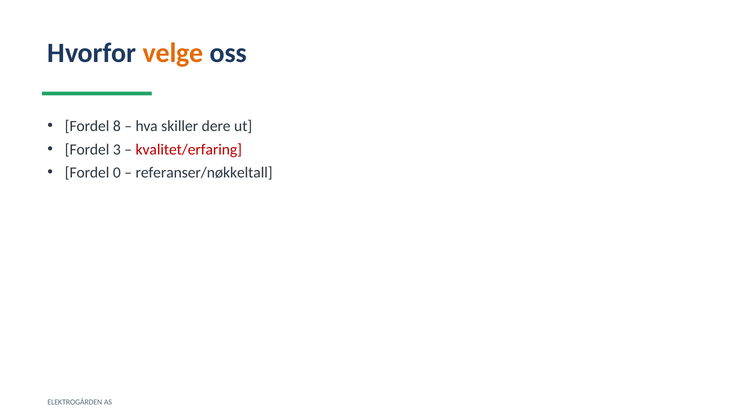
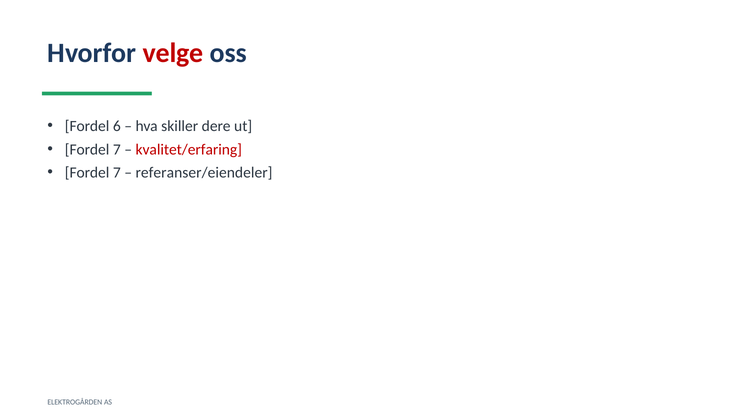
velge colour: orange -> red (173, 53)
8: 8 -> 6 (117, 126)
3: 3 -> 7 (117, 149)
0: 0 -> 7 (117, 173)
referanser/nøkkeltall: referanser/nøkkeltall -> referanser/eiendeler (204, 173)
